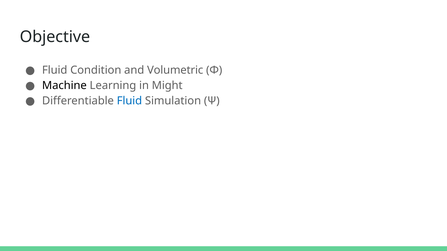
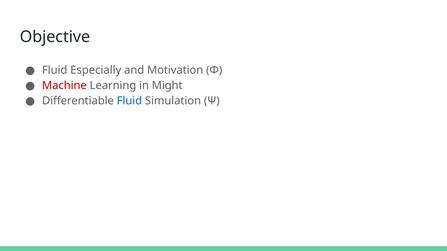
Condition: Condition -> Especially (96, 70)
Volumetric: Volumetric -> Motivation (175, 70)
Machine colour: black -> red (64, 86)
